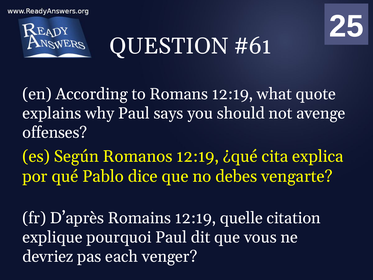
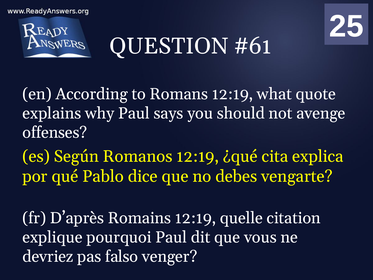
each: each -> falso (122, 256)
